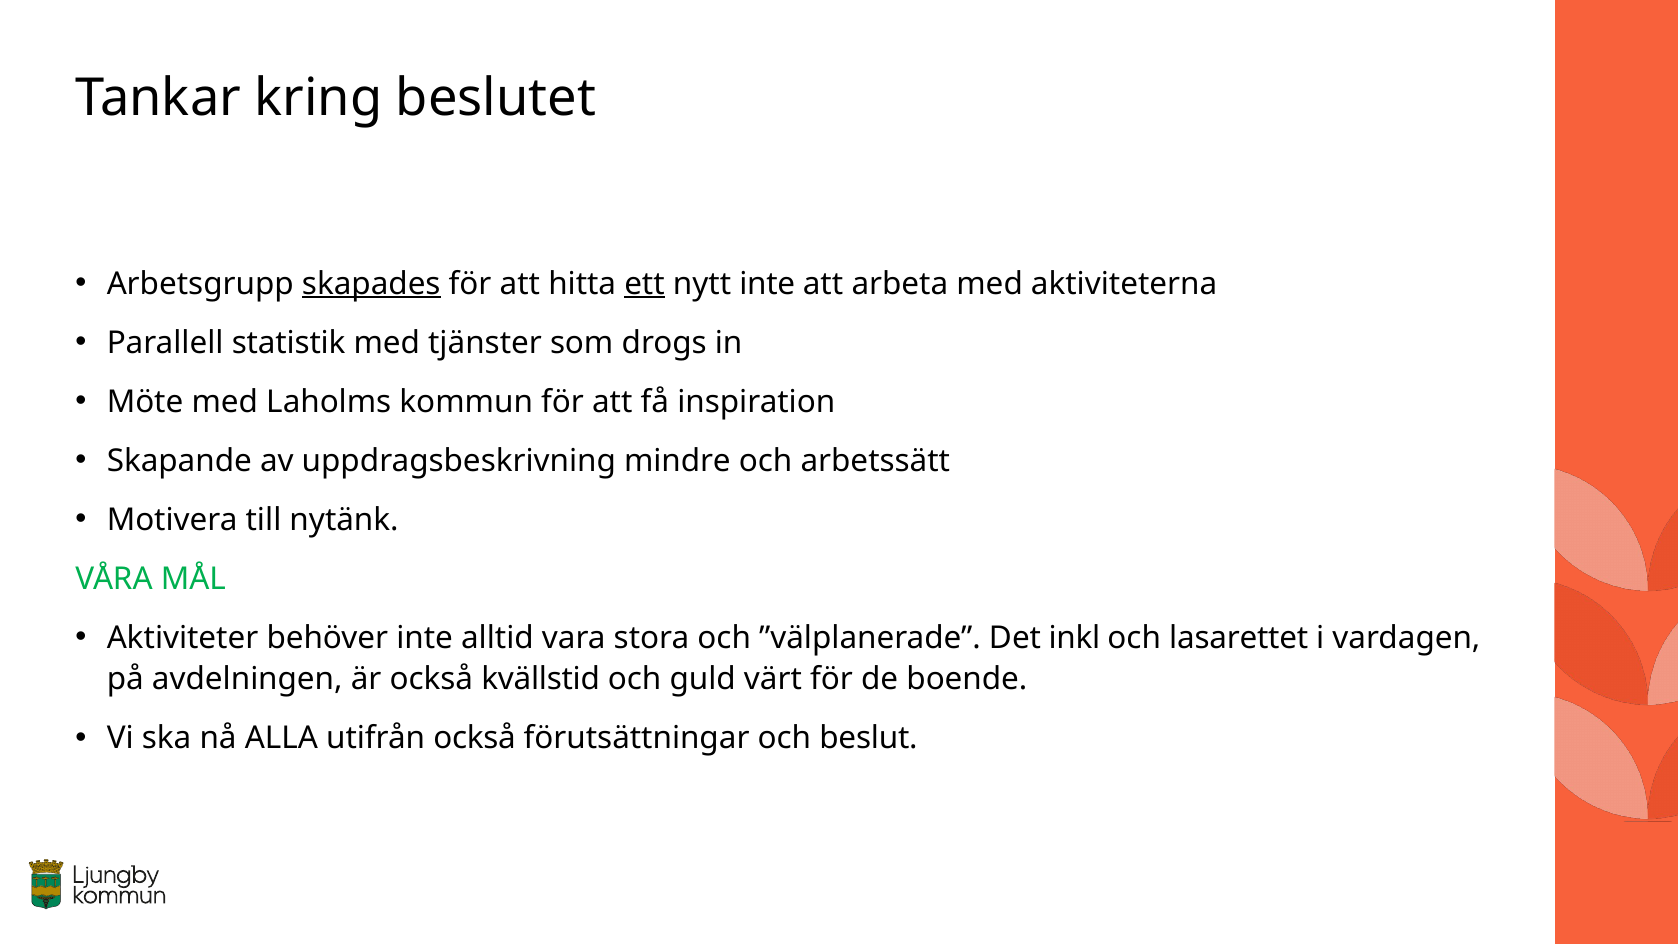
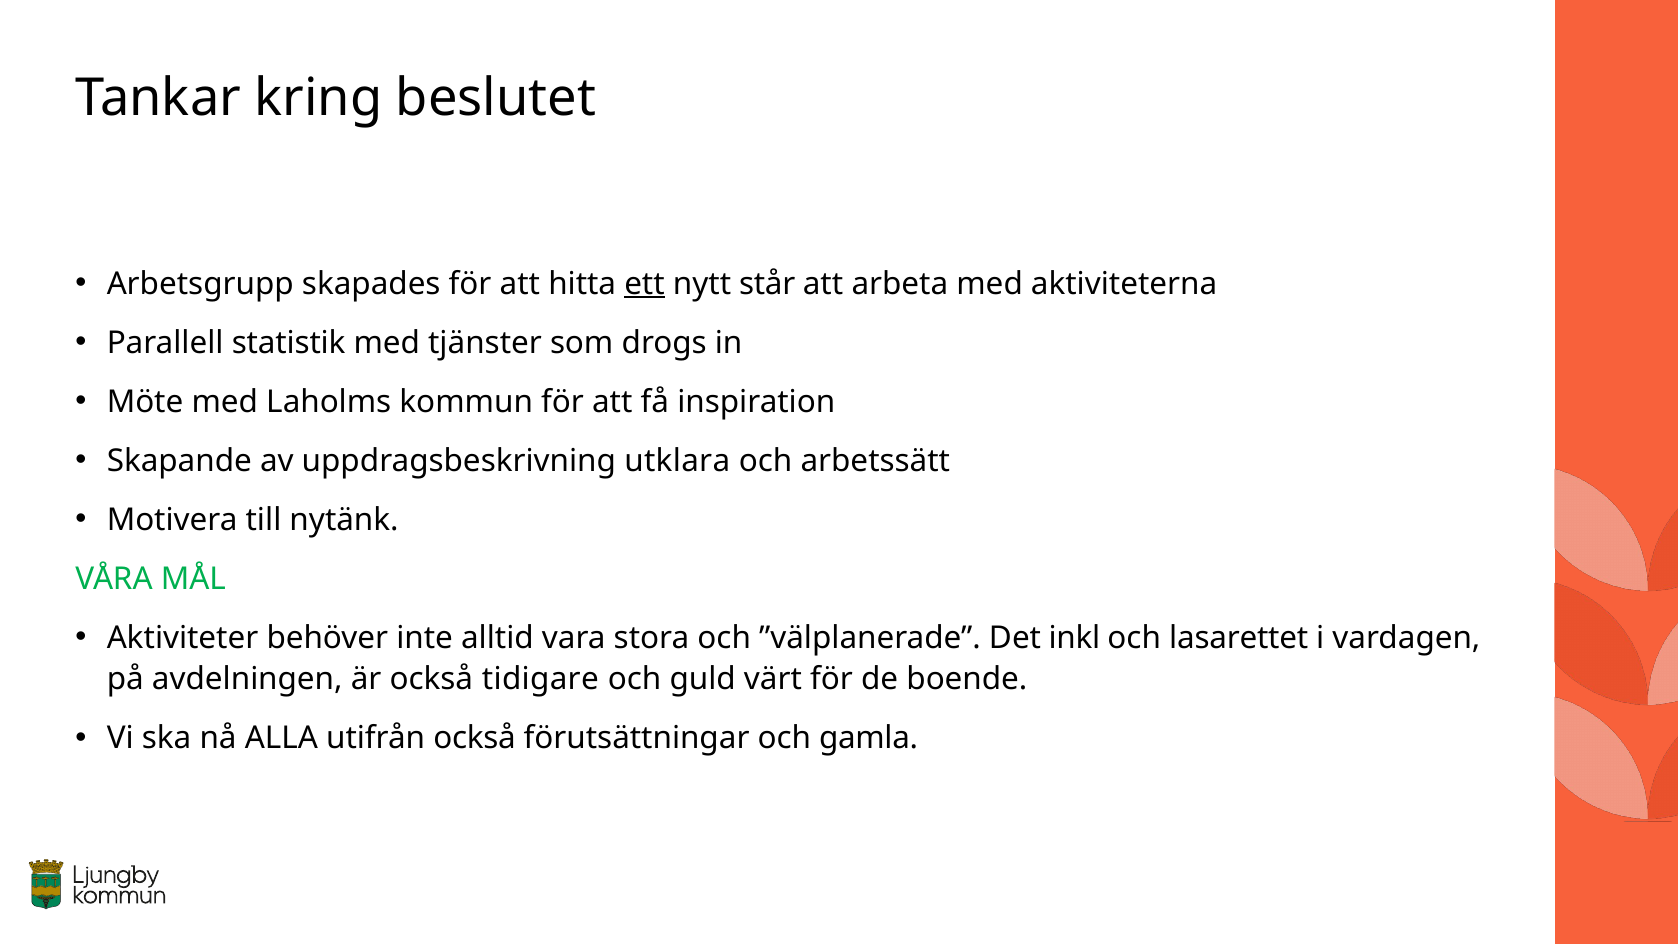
skapades underline: present -> none (371, 284)
nytt inte: inte -> står (767, 284)
mindre: mindre -> utklara (677, 461)
kvällstid: kvällstid -> tidigare (540, 679)
beslut: beslut -> gamla (869, 738)
